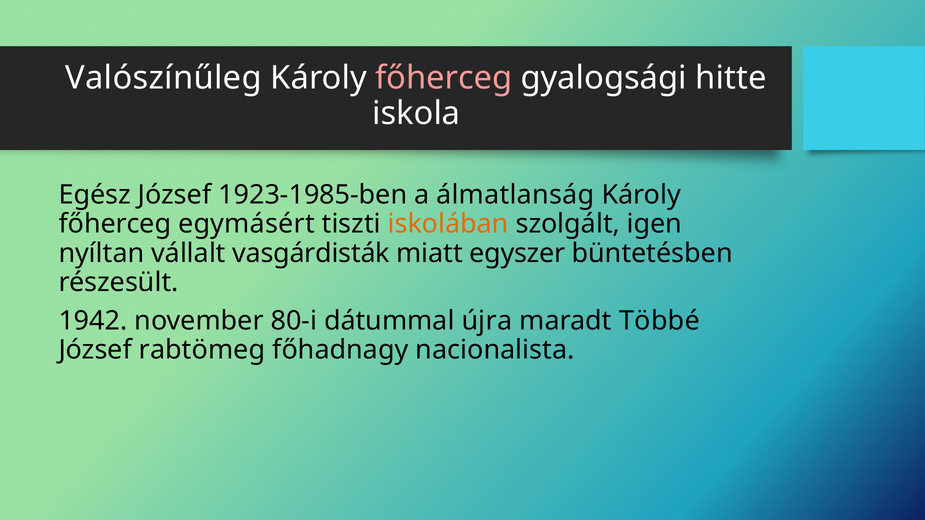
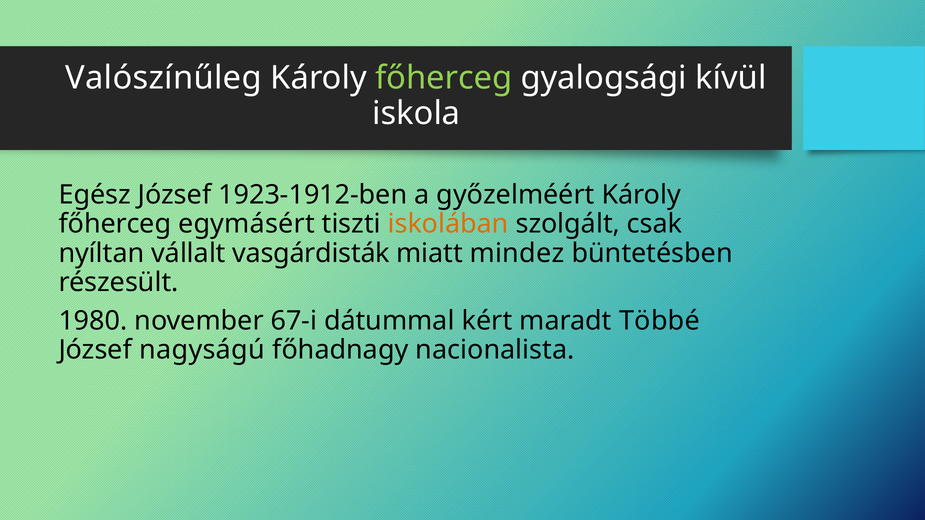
főherceg colour: pink -> light green (444, 78)
hitte: hitte -> kívül (731, 78)
1923-1985-ben: 1923-1985-ben -> 1923-1912-ben (313, 195)
álmatlanság: álmatlanság -> győzelméért (516, 195)
igen: igen -> csak (654, 224)
egyszer: egyszer -> mindez (517, 253)
1942: 1942 -> 1980 (93, 321)
80-i: 80-i -> 67-i (294, 321)
újra: újra -> kért (487, 321)
rabtömeg: rabtömeg -> nagyságú (202, 350)
